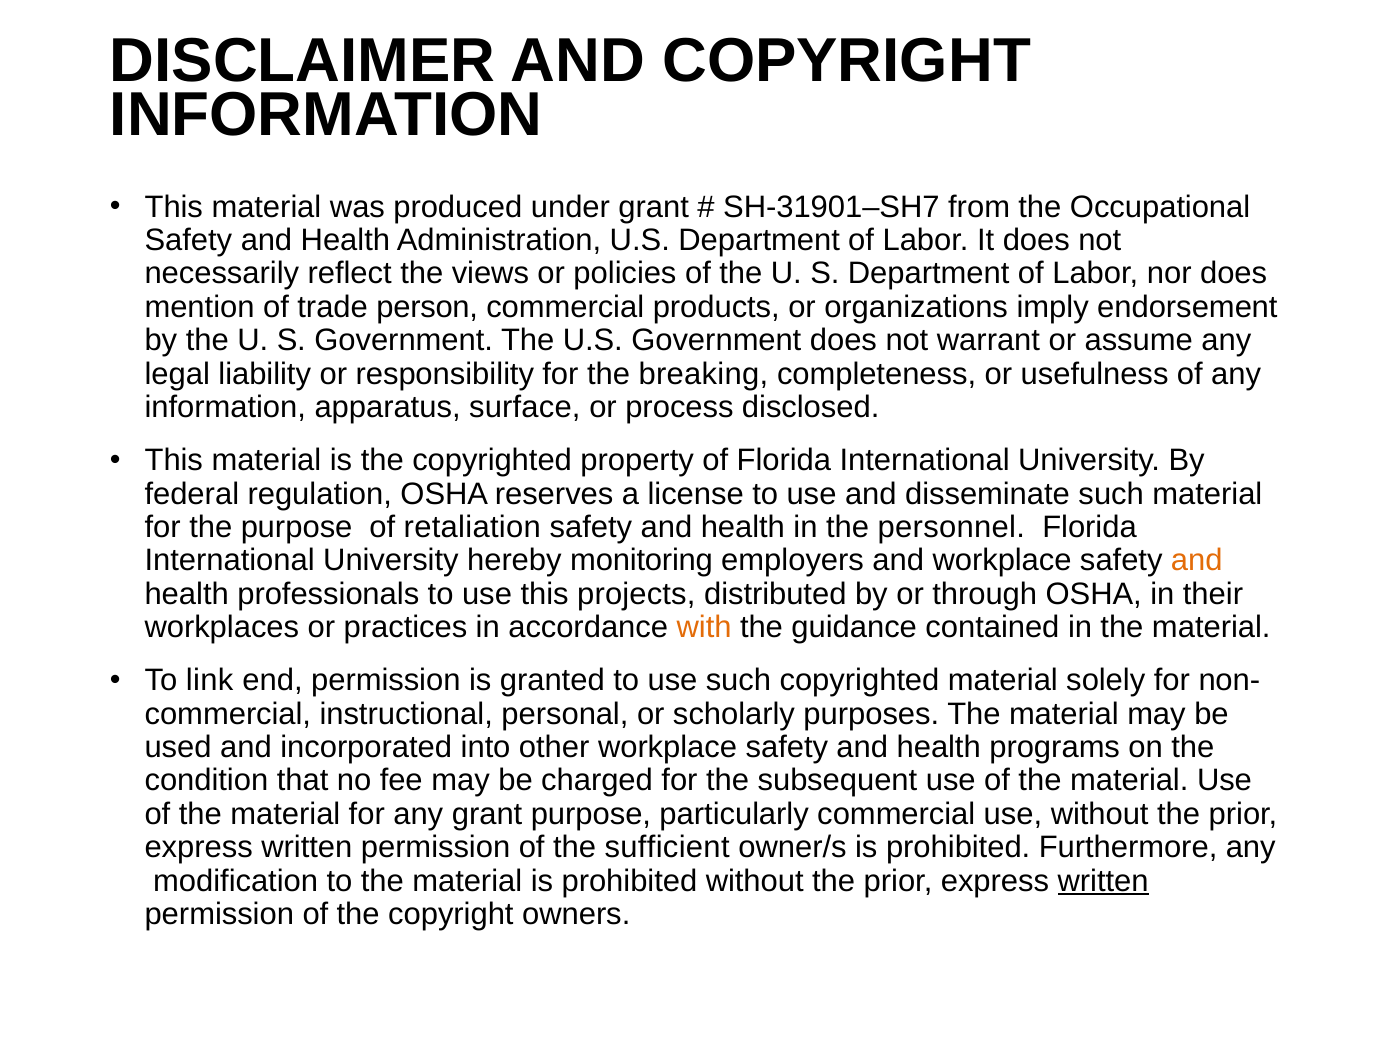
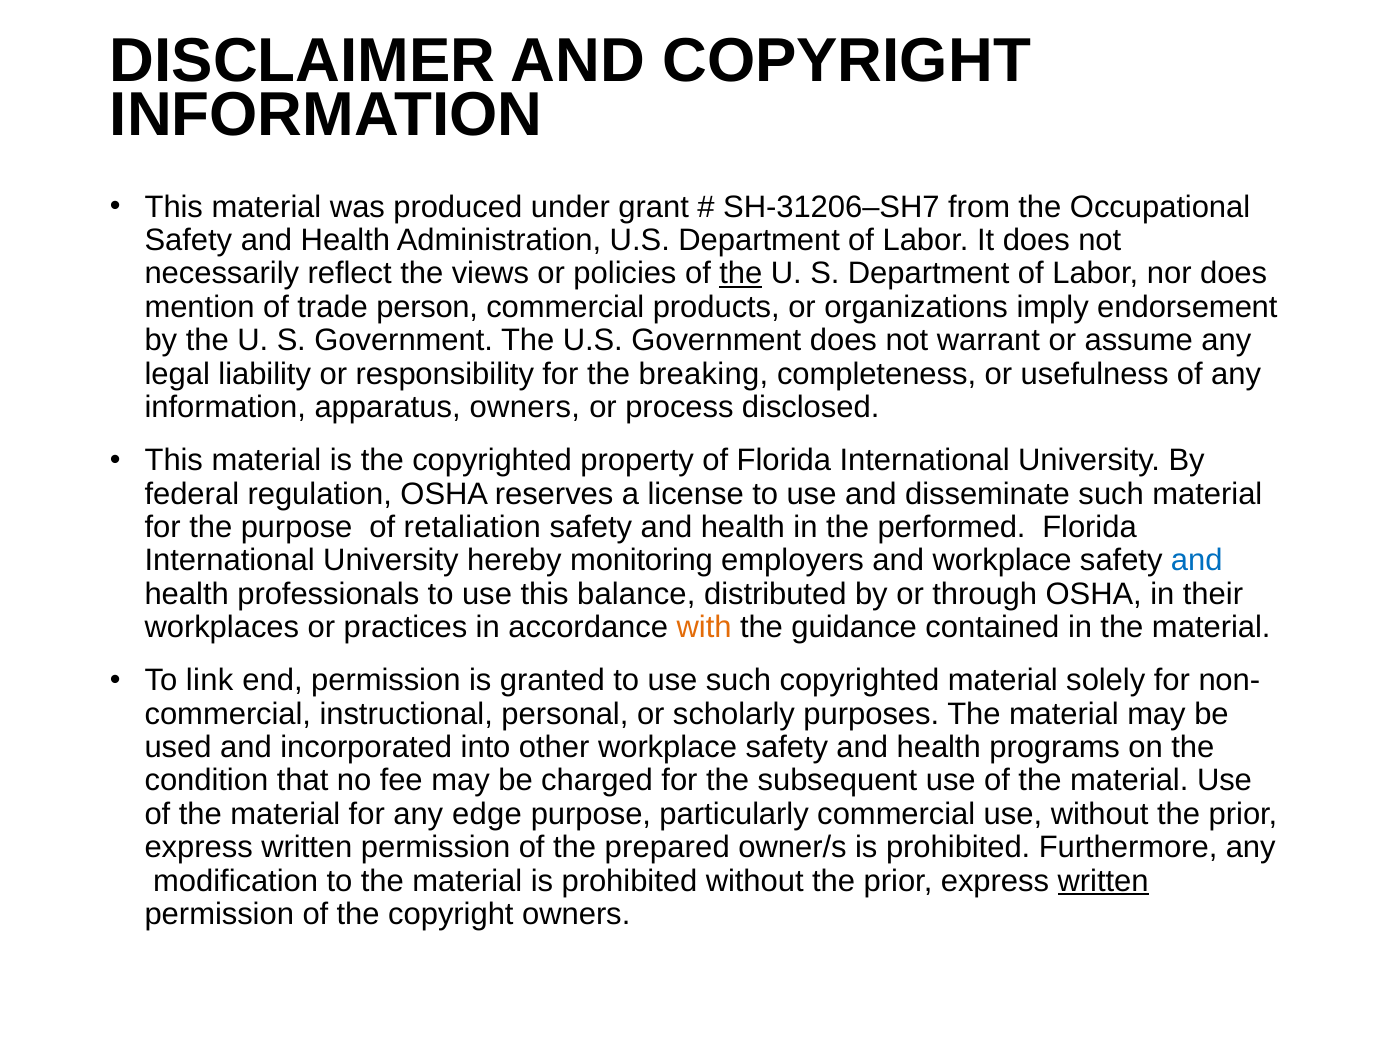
SH-31901–SH7: SH-31901–SH7 -> SH-31206–SH7 (831, 207)
the underline: none -> present (741, 274)
apparatus surface: surface -> owners (525, 408)
personnel: personnel -> performed (952, 527)
and colour: orange -> blue (1197, 561)
projects: projects -> balance (636, 594)
any grant: grant -> edge (487, 814)
sufficient: sufficient -> prepared (667, 848)
